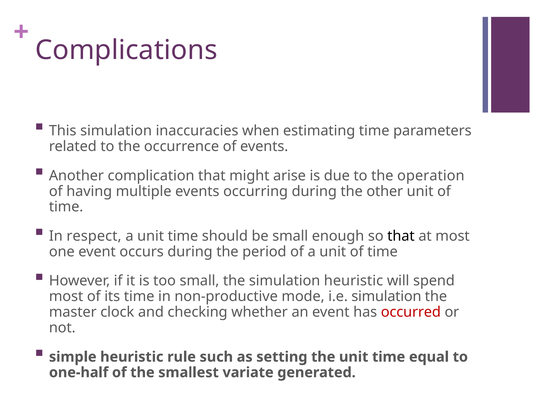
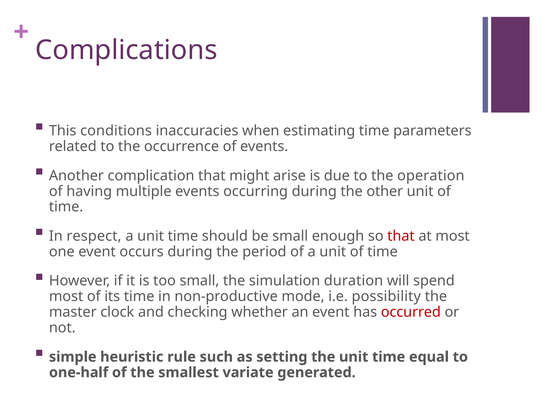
This simulation: simulation -> conditions (116, 131)
that colour: black -> red (401, 236)
simulation heuristic: heuristic -> duration (354, 281)
i.e simulation: simulation -> possibility (386, 297)
